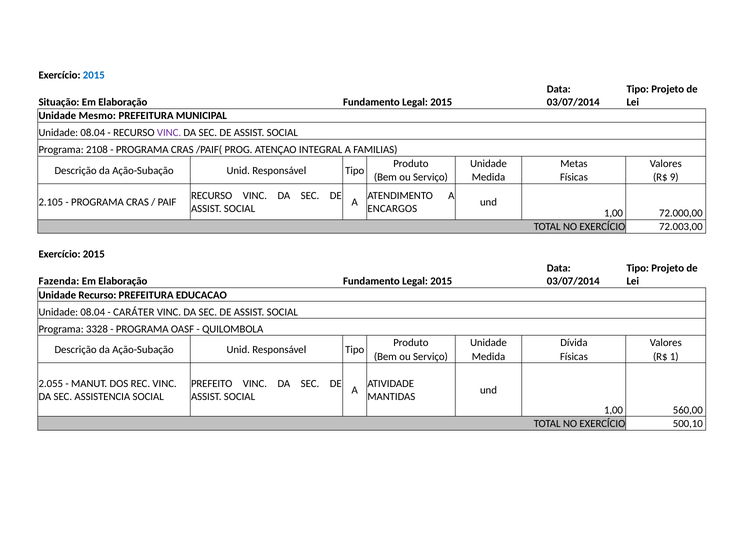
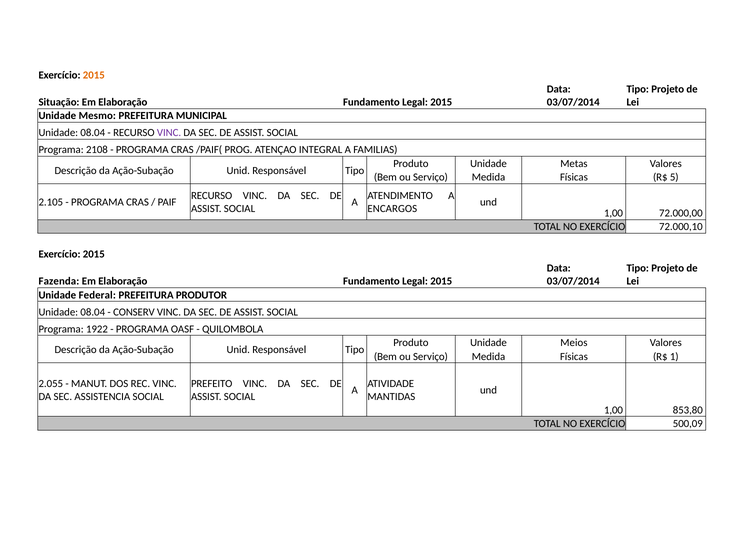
2015 colour: blue -> orange (94, 75)
9: 9 -> 5 (674, 177)
72.003,00: 72.003,00 -> 72.000,10 (681, 227)
Unidade Recurso: Recurso -> Federal (97, 295)
EDUCACAO: EDUCACAO -> PRODUTOR (201, 295)
CARÁTER: CARÁTER -> CONSERV (134, 312)
3328: 3328 -> 1922 (97, 329)
Dívida: Dívida -> Meios (574, 342)
560,00: 560,00 -> 853,80 (688, 410)
500,10: 500,10 -> 500,09 (688, 423)
